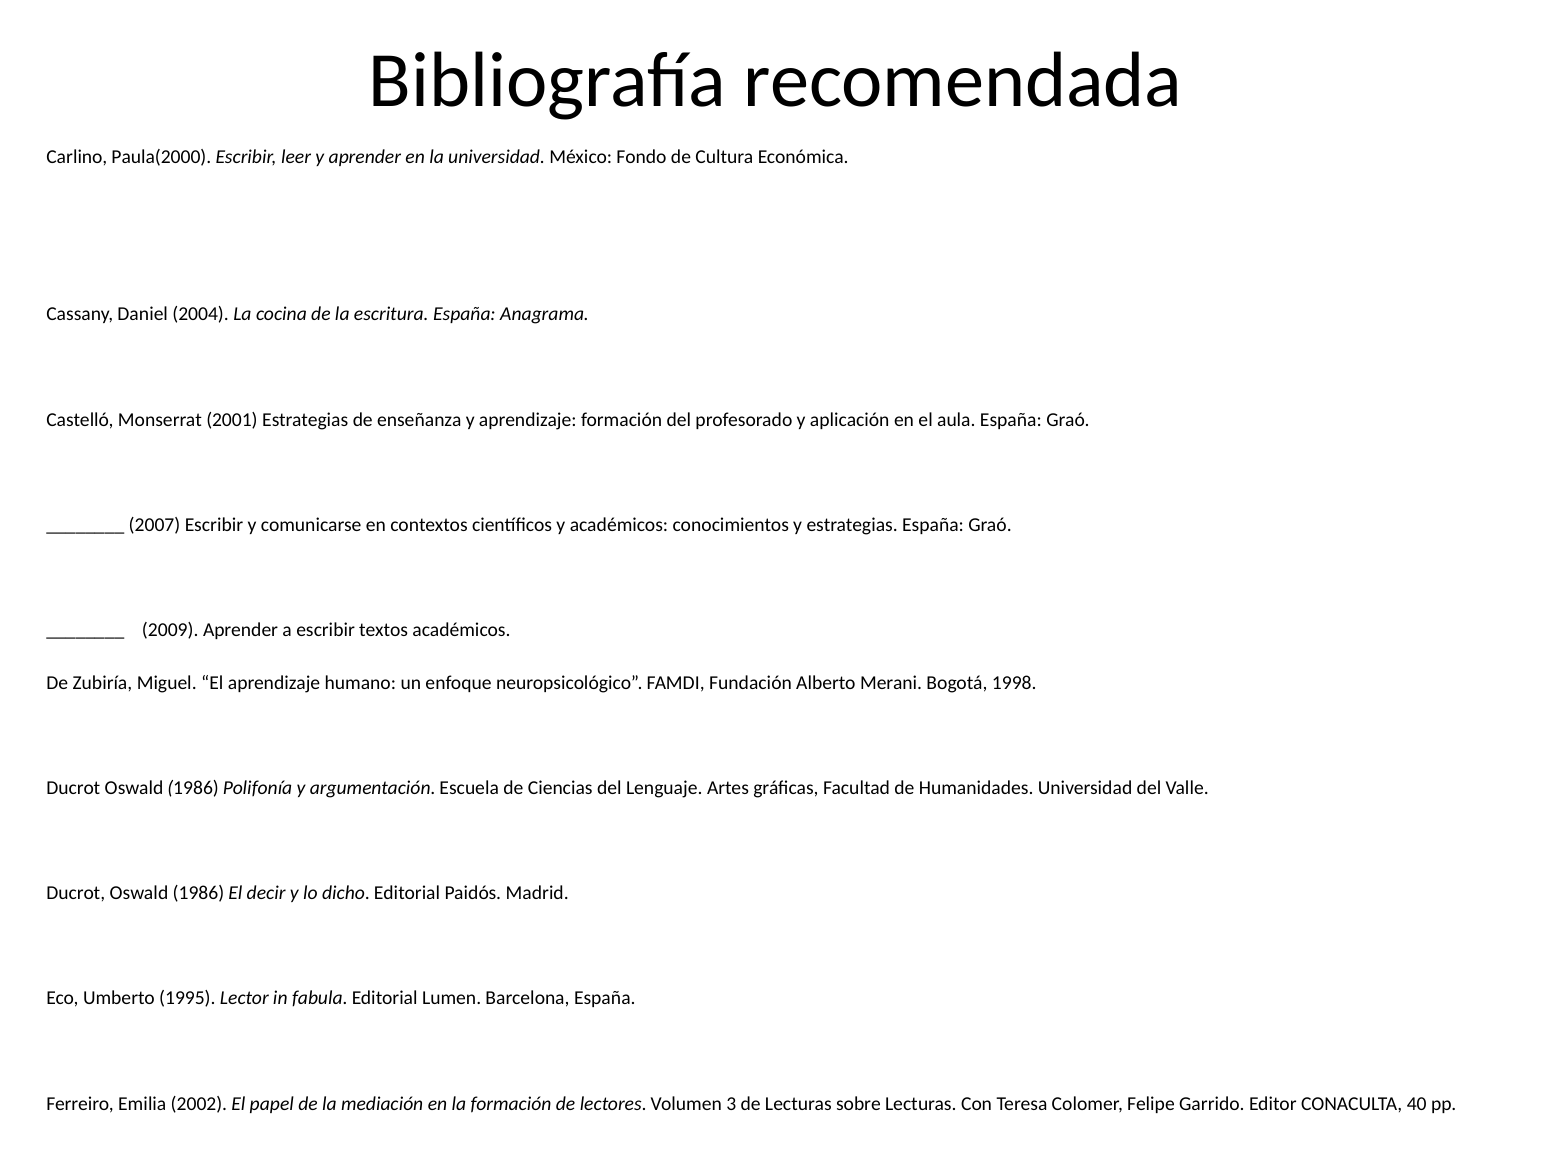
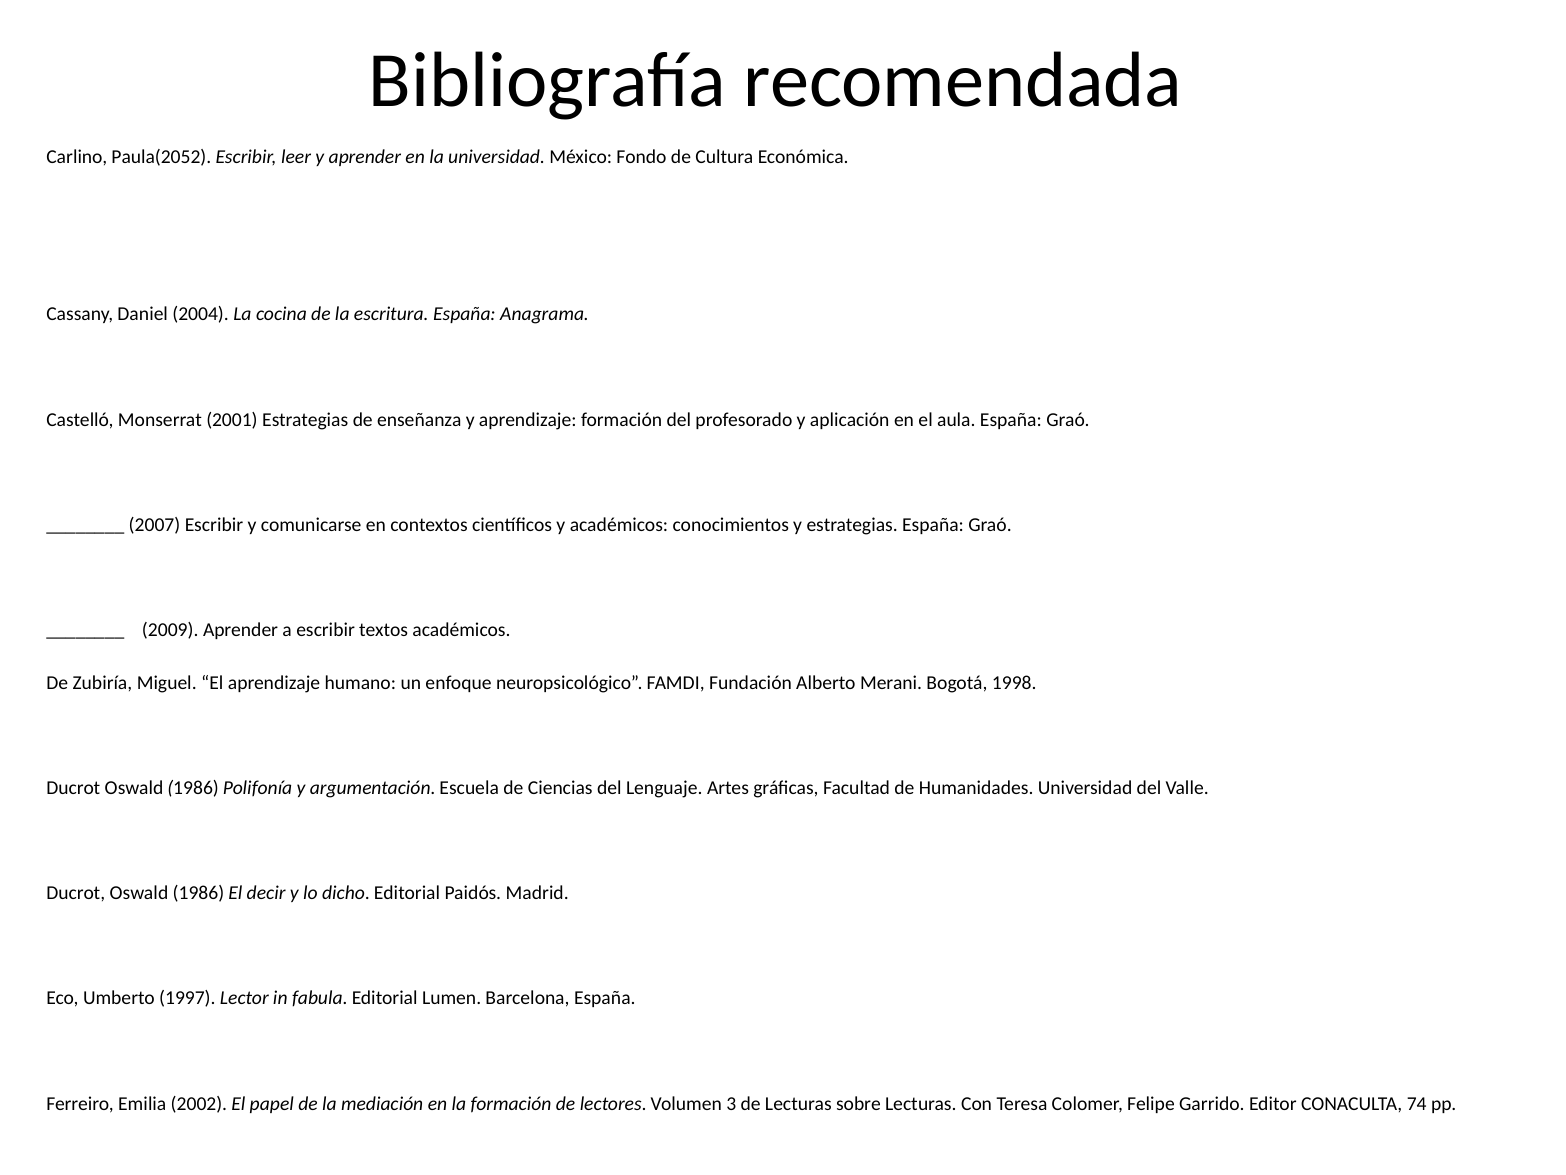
Paula(2000: Paula(2000 -> Paula(2052 (161, 157)
1995: 1995 -> 1997 (187, 998)
40: 40 -> 74 (1417, 1103)
